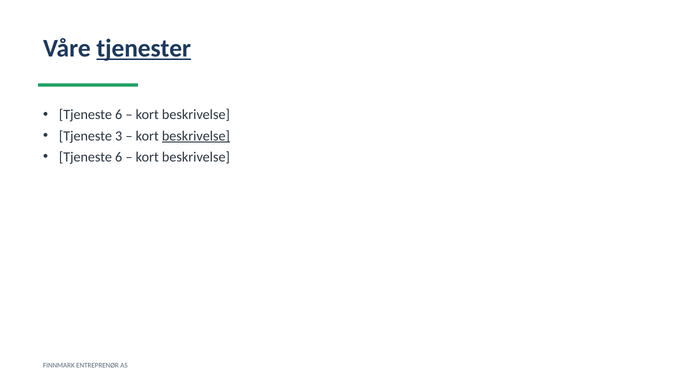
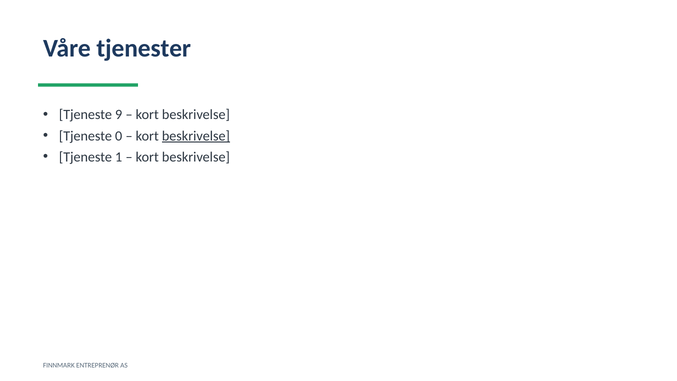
tjenester underline: present -> none (144, 48)
6: 6 -> 9 (119, 115)
3: 3 -> 0 (119, 136)
6: 6 -> 1 (119, 157)
